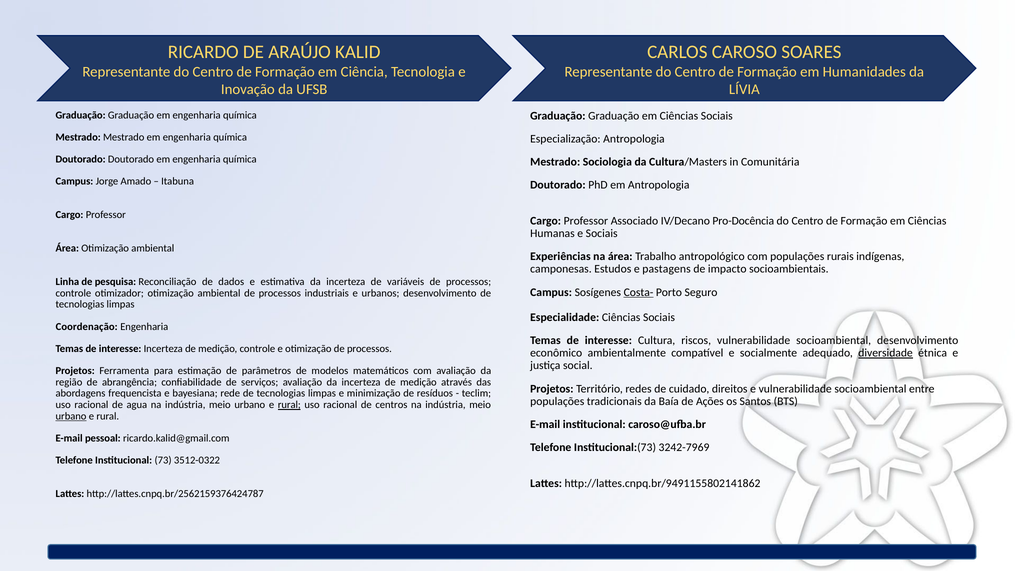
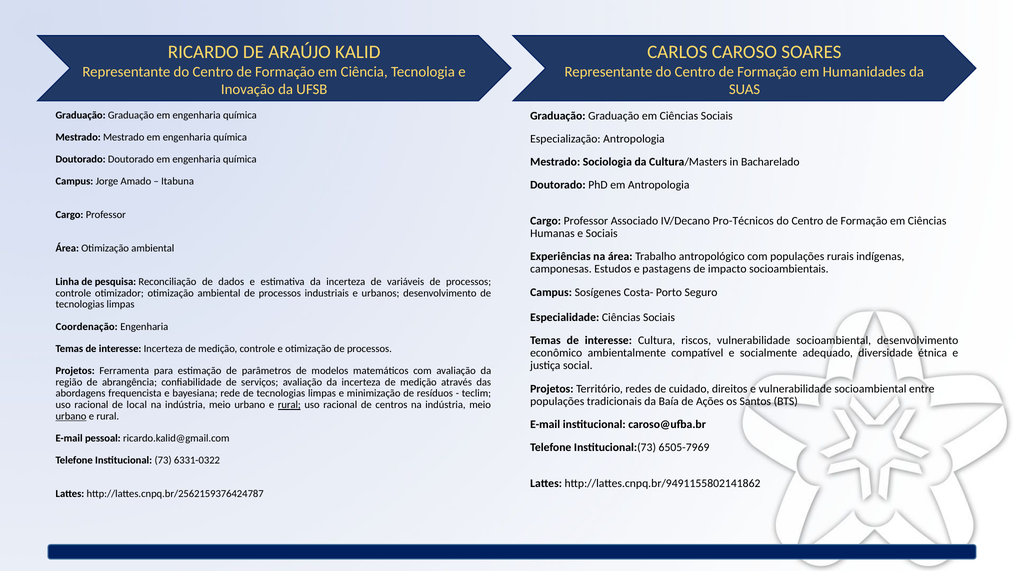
LÍVIA: LÍVIA -> SUAS (744, 90)
Comunitária: Comunitária -> Bacharelado (770, 162)
Pro-Docência: Pro-Docência -> Pro-Técnicos (743, 221)
Costa- underline: present -> none (639, 292)
diversidade underline: present -> none (886, 353)
agua: agua -> local (137, 405)
3242-7969: 3242-7969 -> 6505-7969 (684, 447)
3512-0322: 3512-0322 -> 6331-0322 (197, 460)
